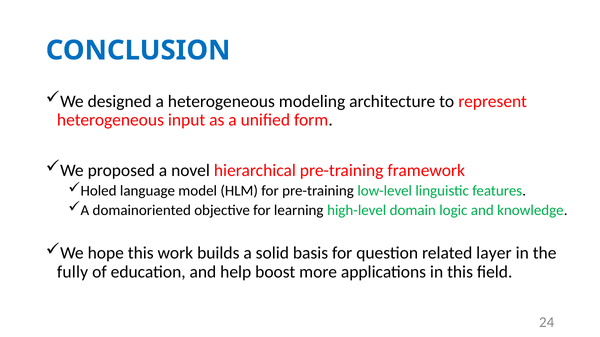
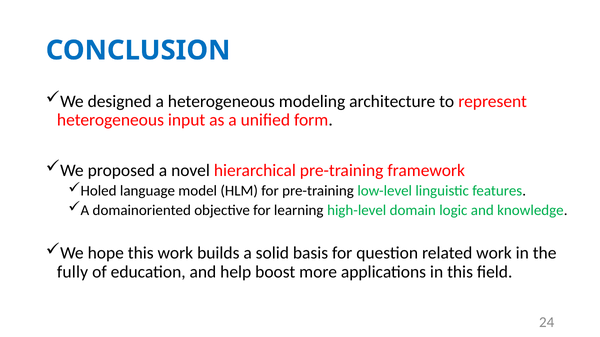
related layer: layer -> work (494, 254)
